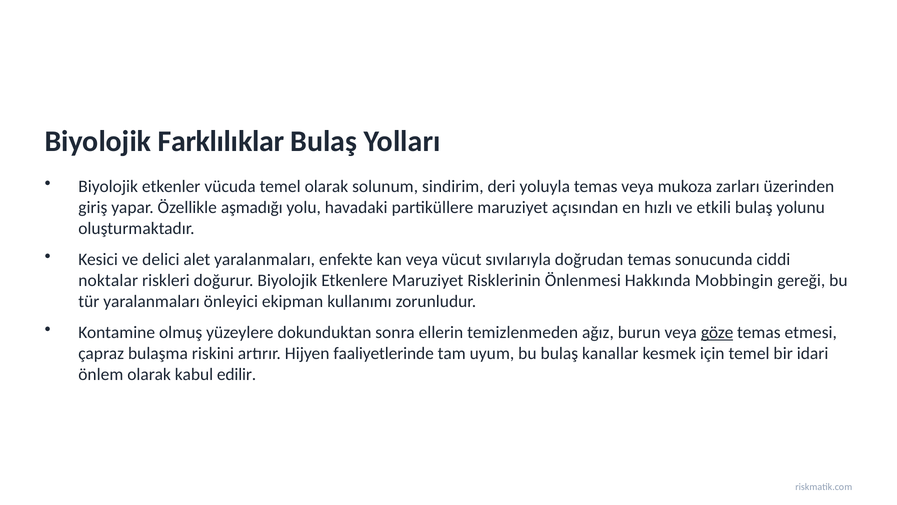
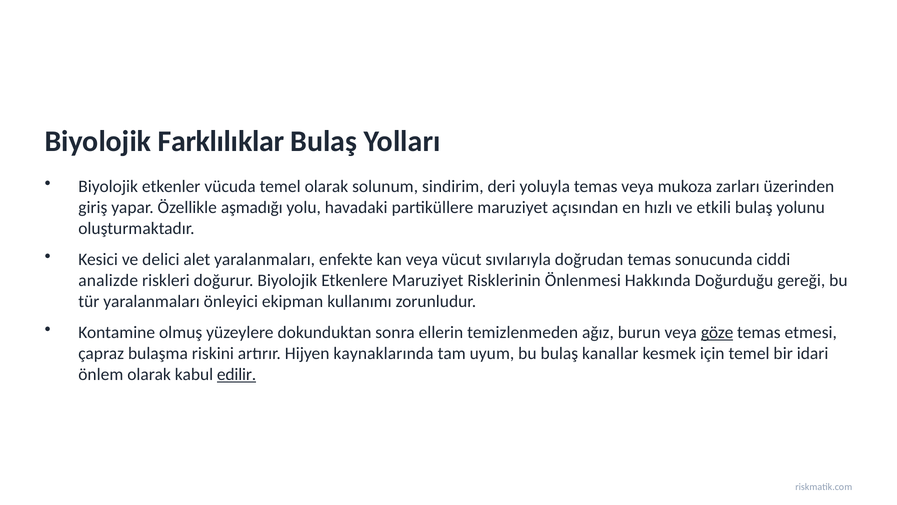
noktalar: noktalar -> analizde (108, 280)
Mobbingin: Mobbingin -> Doğurduğu (734, 280)
faaliyetlerinde: faaliyetlerinde -> kaynaklarında (383, 353)
edilir underline: none -> present (237, 374)
